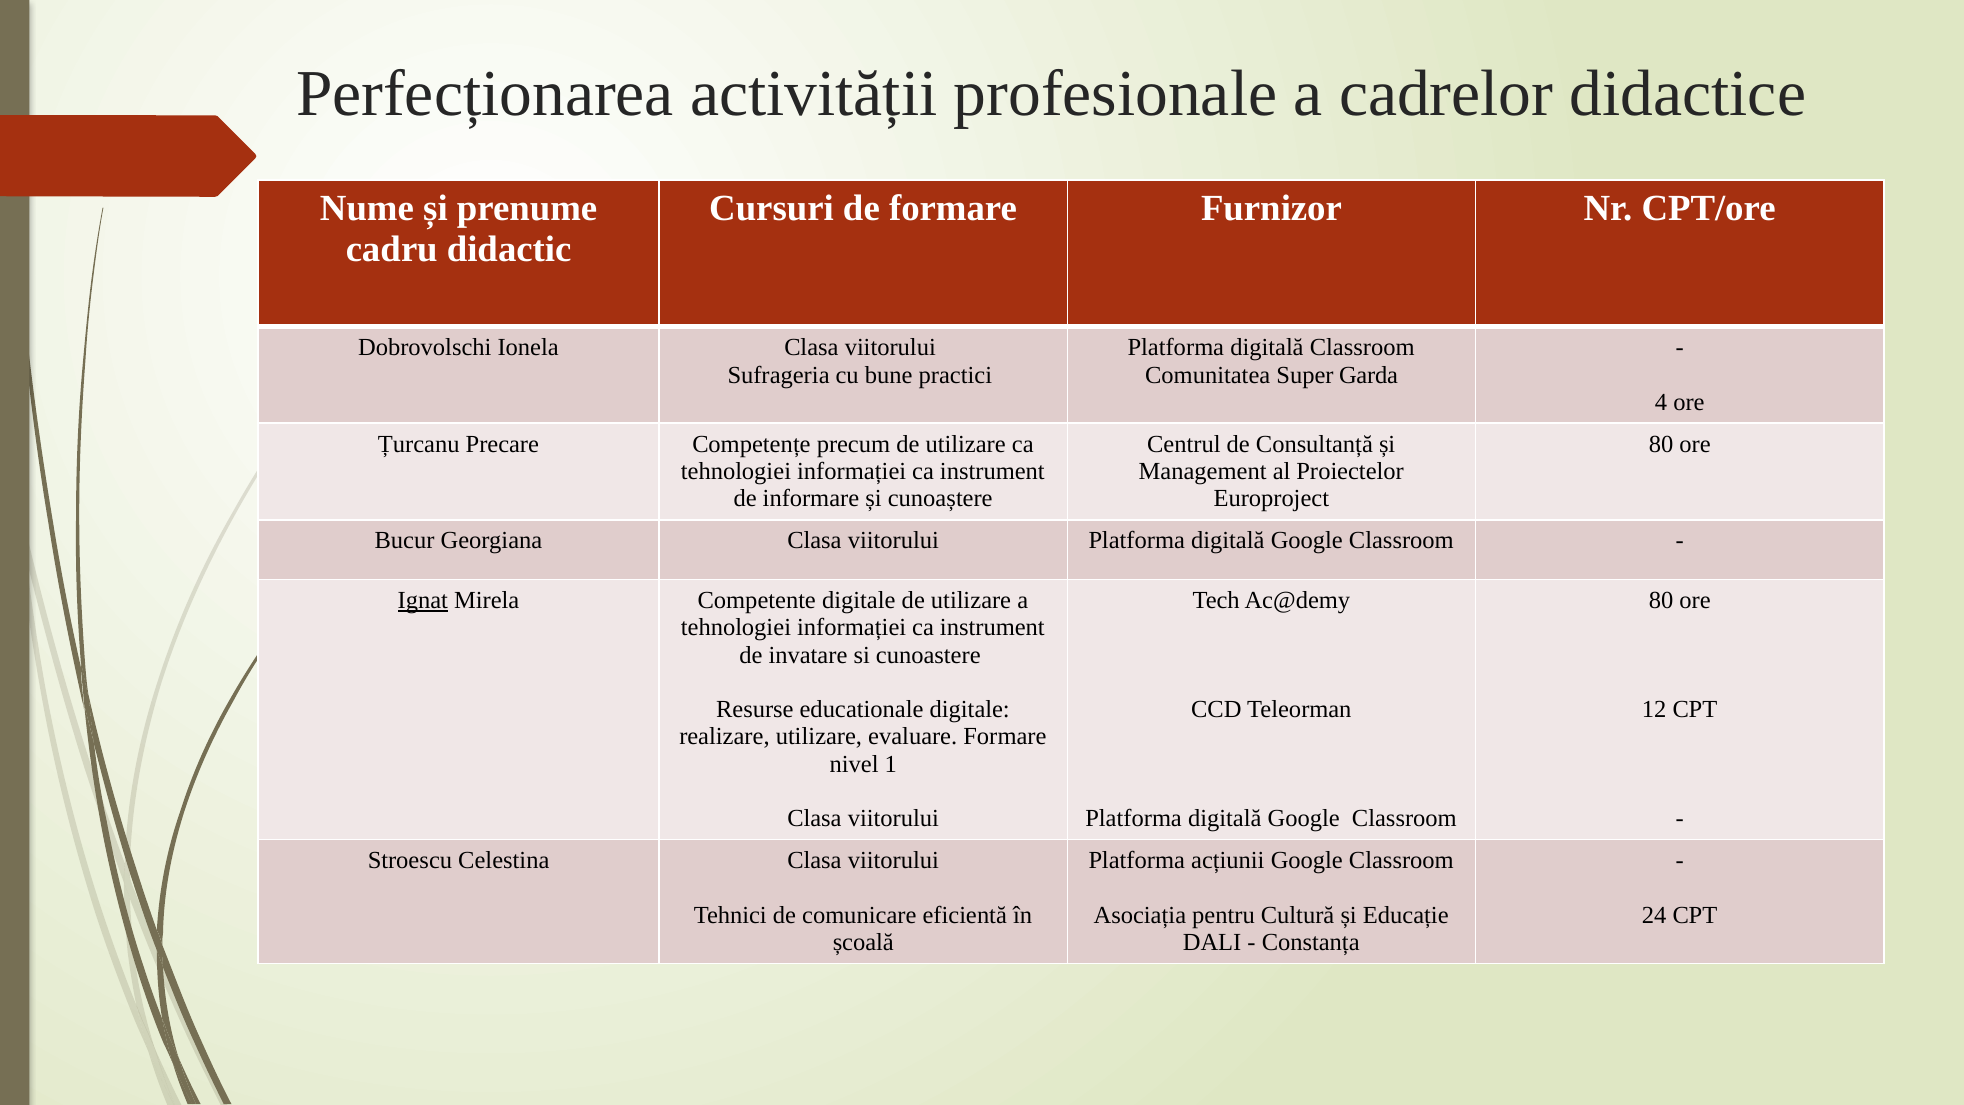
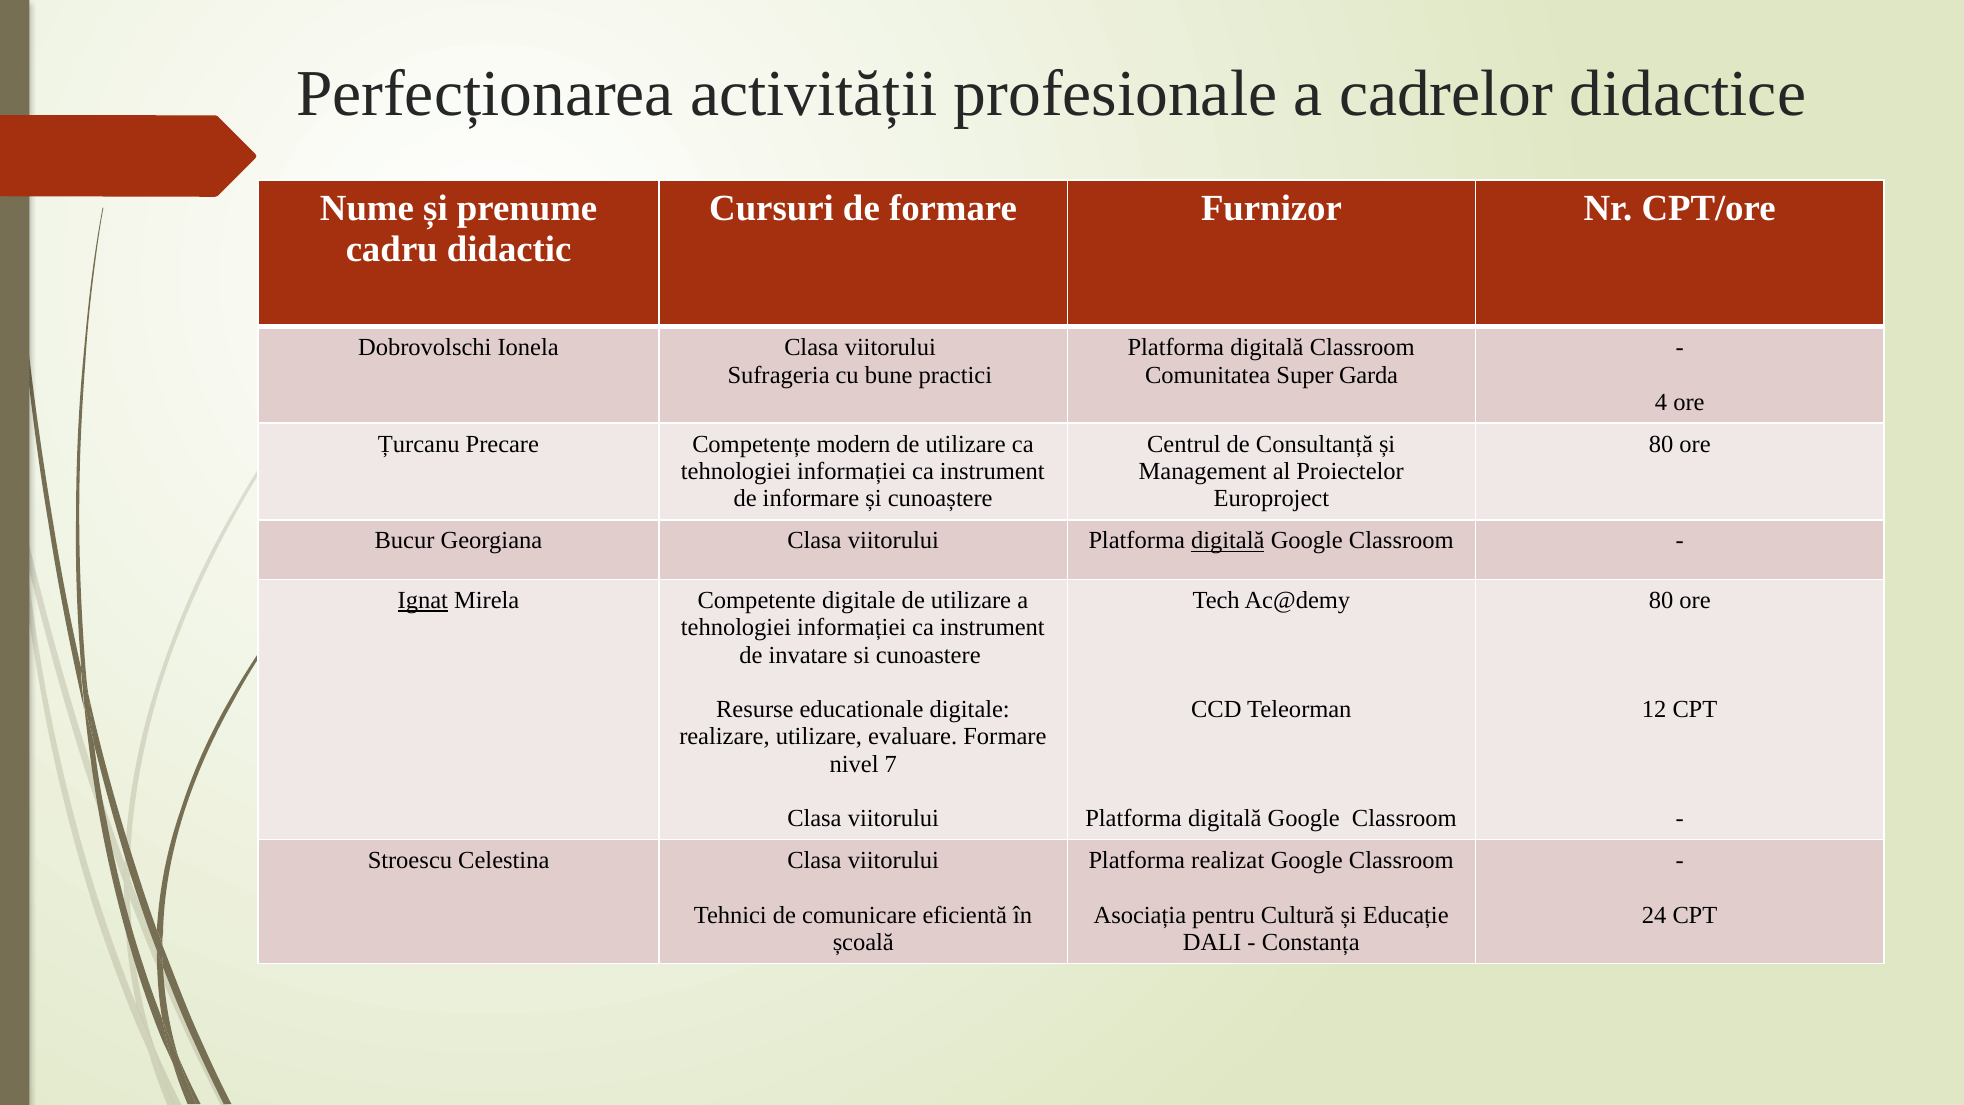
precum: precum -> modern (854, 444)
digitală underline: none -> present (1228, 541)
1: 1 -> 7 (891, 764)
acțiunii: acțiunii -> realizat (1228, 861)
